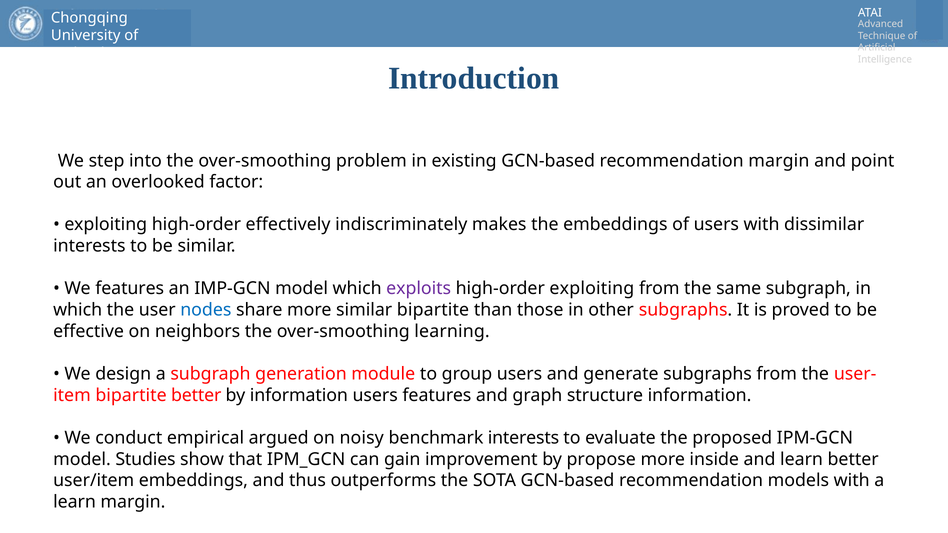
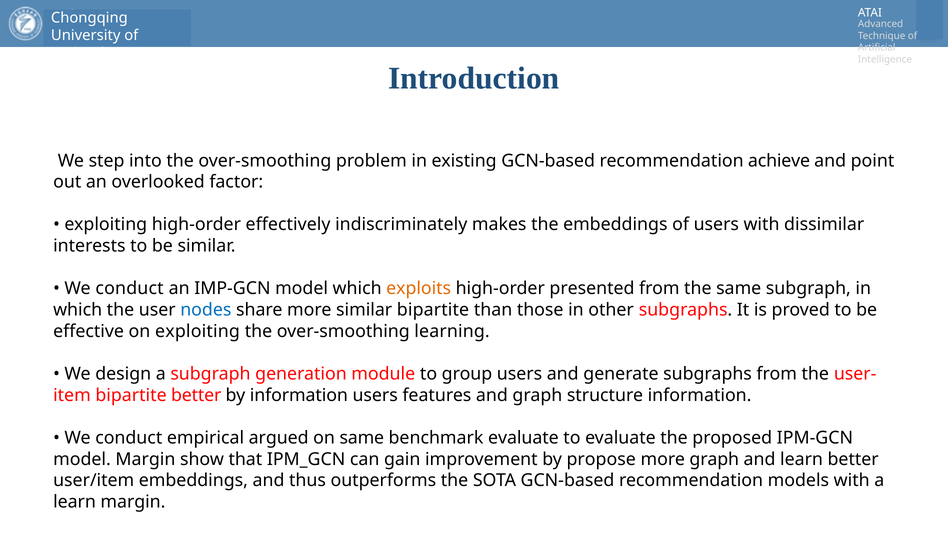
recommendation margin: margin -> achieve (779, 161)
features: features -> conduct (130, 289)
exploits colour: purple -> orange (419, 289)
high-order exploiting: exploiting -> presented (592, 289)
on neighbors: neighbors -> exploiting (198, 331)
on noisy: noisy -> same (362, 438)
benchmark interests: interests -> evaluate (523, 438)
model Studies: Studies -> Margin (145, 459)
more inside: inside -> graph (714, 459)
